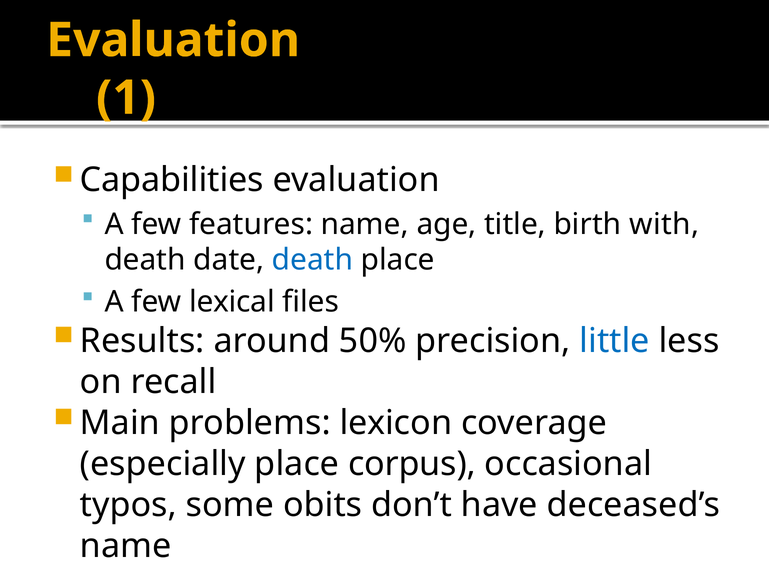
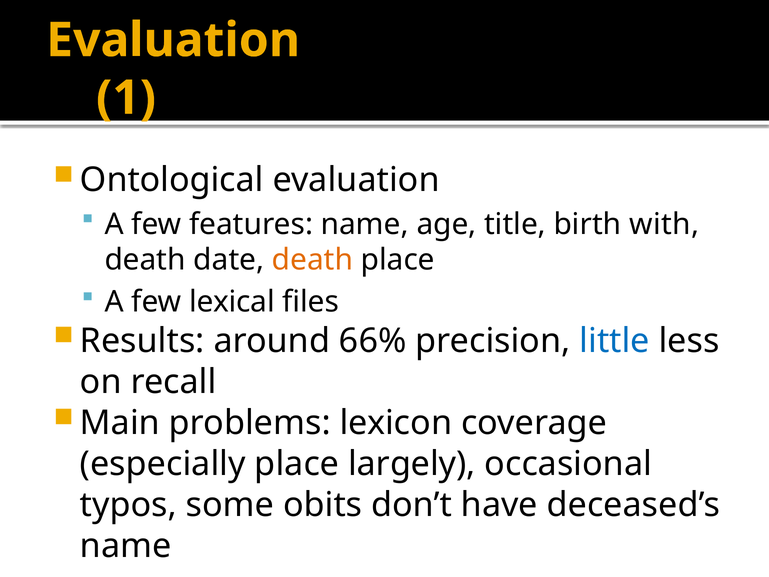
Capabilities: Capabilities -> Ontological (172, 180)
death colour: blue -> orange (312, 260)
50%: 50% -> 66% (373, 341)
corpus: corpus -> largely (412, 464)
